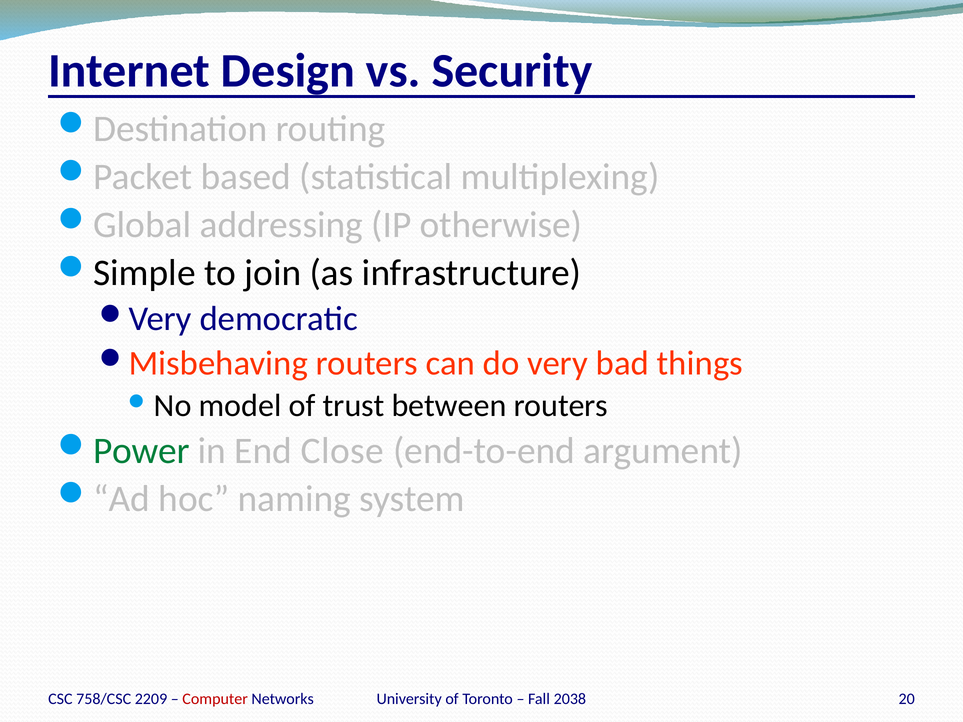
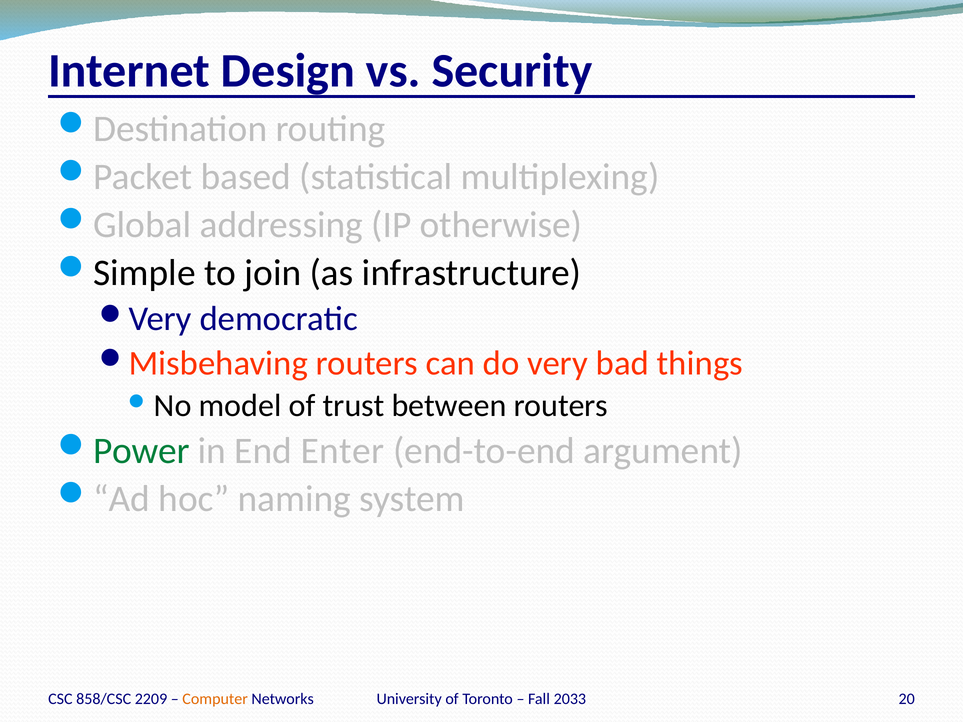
Close: Close -> Enter (342, 451)
2038: 2038 -> 2033 (570, 699)
758/CSC: 758/CSC -> 858/CSC (104, 699)
Computer colour: red -> orange (215, 699)
